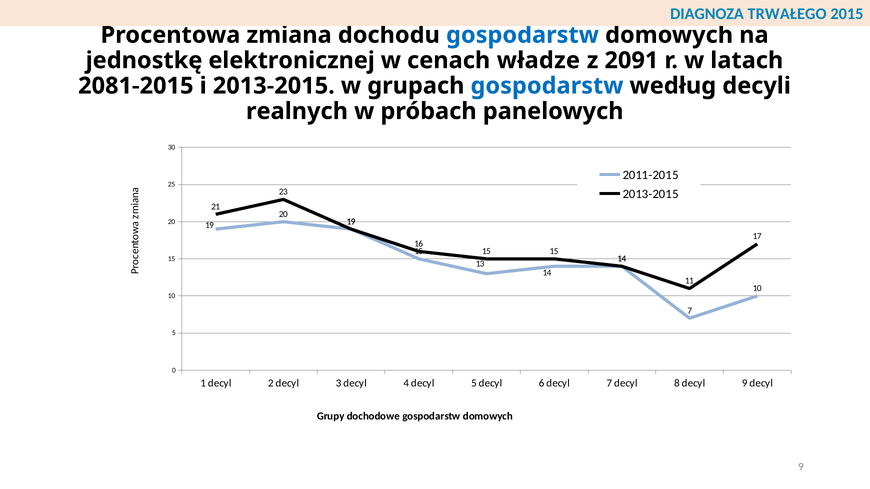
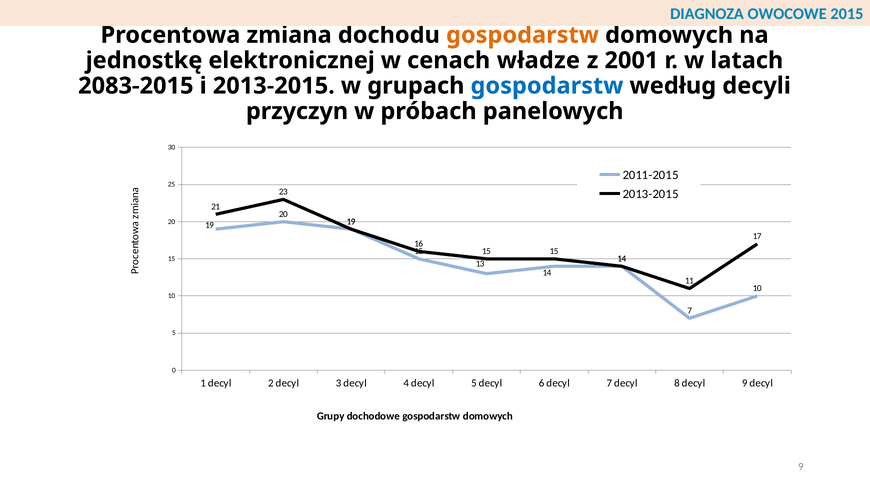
TRWAŁEGO: TRWAŁEGO -> OWOCOWE (787, 14)
gospodarstw colour: blue -> orange (522, 35)
2091: 2091 -> 2001 (631, 60)
2081-2015: 2081-2015 -> 2083-2015 (136, 86)
realnych: realnych -> przyczyn (297, 111)
